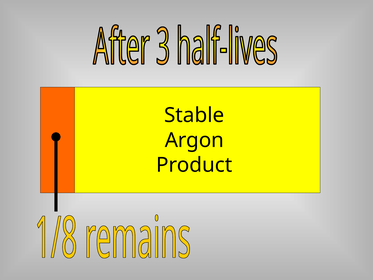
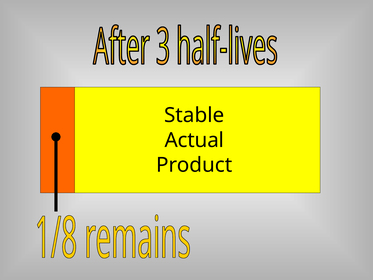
Argon: Argon -> Actual (194, 140)
